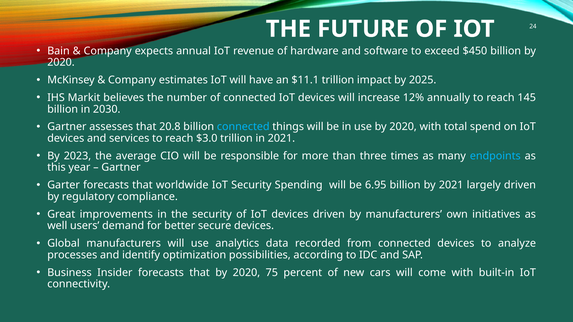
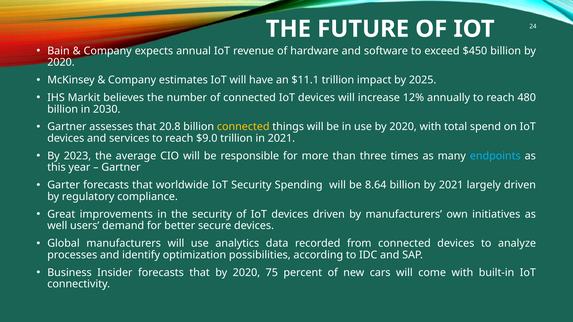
145: 145 -> 480 (527, 98)
connected colour: light blue -> yellow (243, 127)
$3.0: $3.0 -> $9.0 (207, 138)
6.95: 6.95 -> 8.64 (376, 185)
